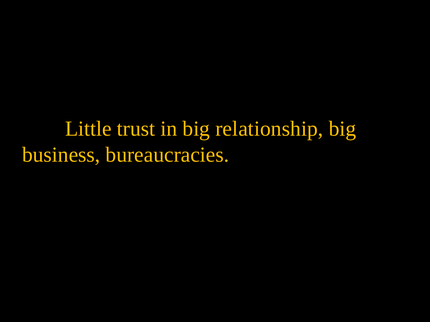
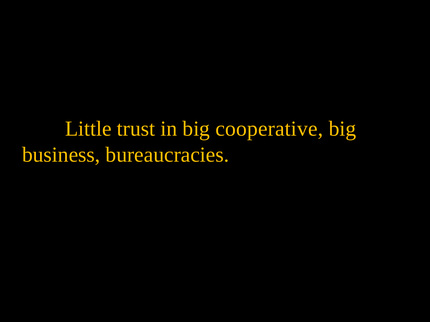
relationship: relationship -> cooperative (269, 129)
